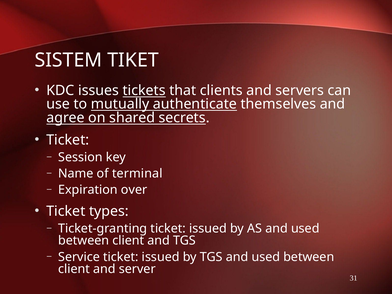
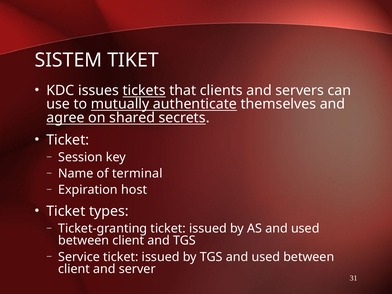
over: over -> host (134, 190)
